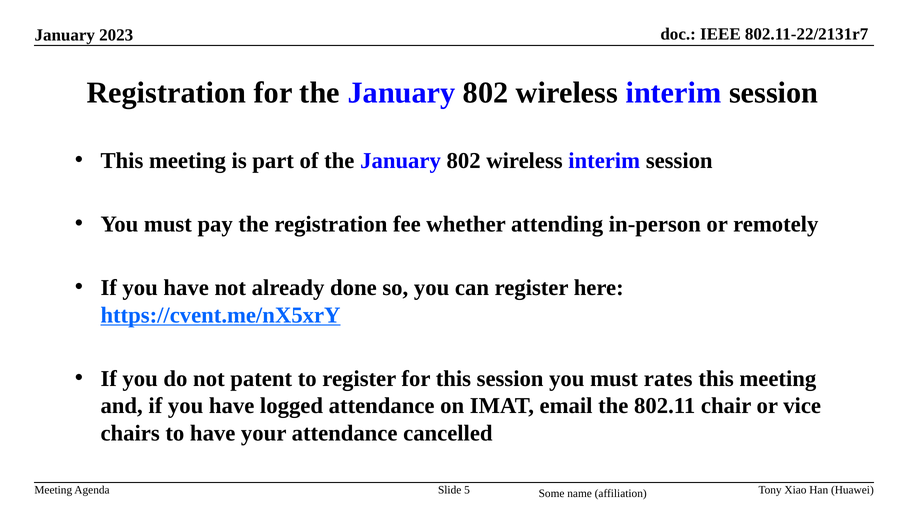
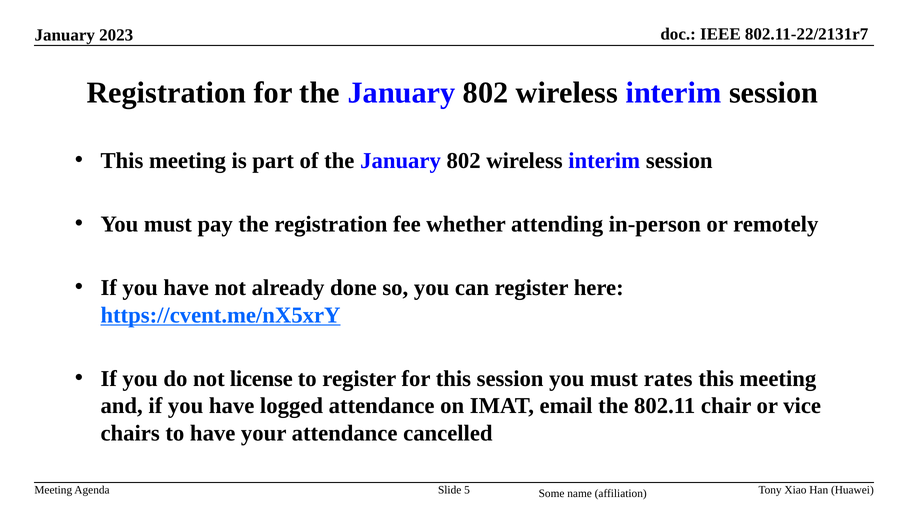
patent: patent -> license (261, 378)
